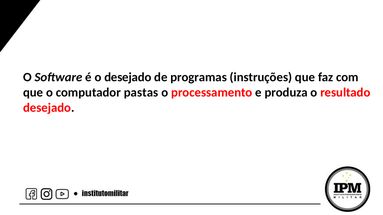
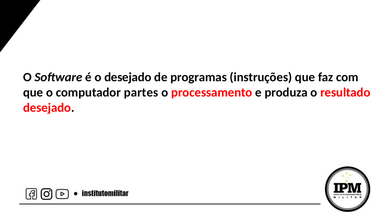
pastas: pastas -> partes (141, 93)
